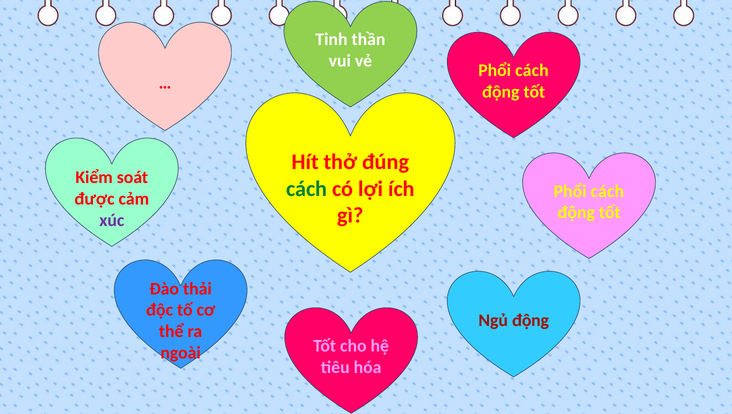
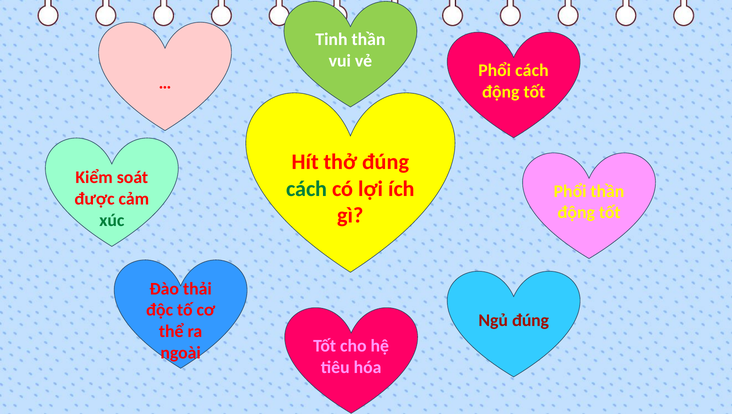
cách: cách -> thần (607, 191)
xúc colour: purple -> green (112, 220)
động: động -> đúng (530, 320)
